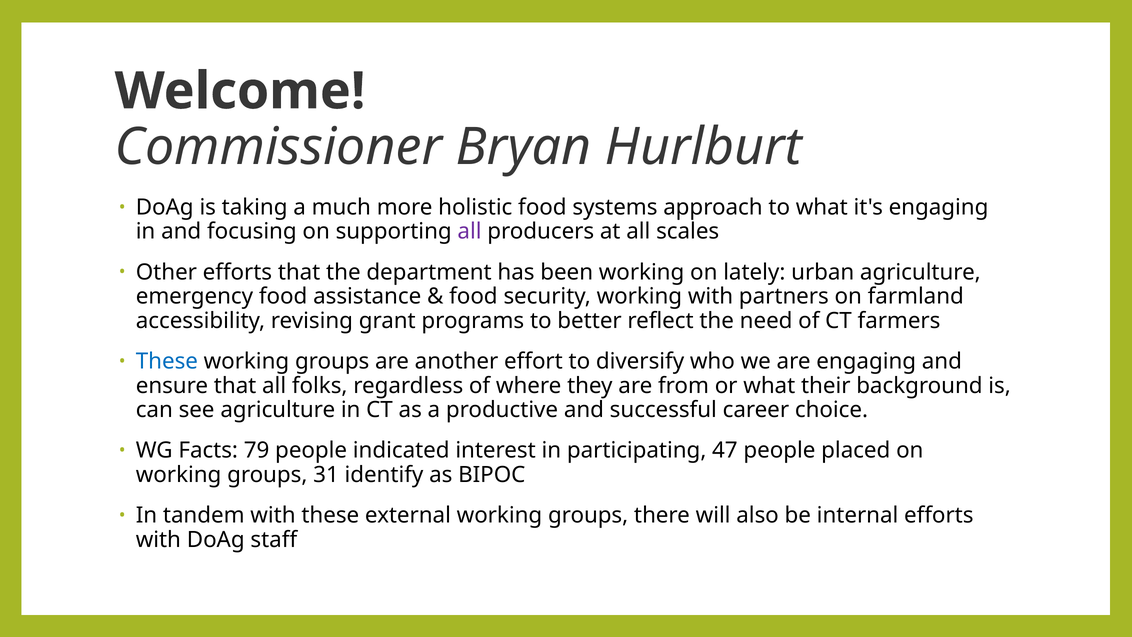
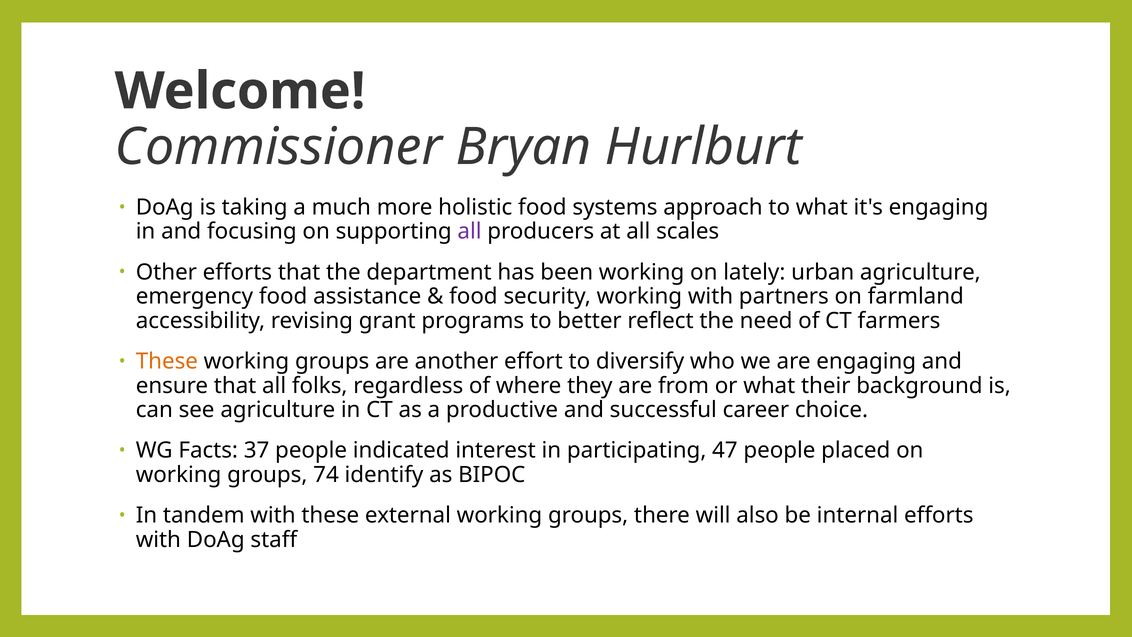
These colour: blue -> orange (167, 361)
79: 79 -> 37 (257, 450)
31: 31 -> 74 (326, 475)
